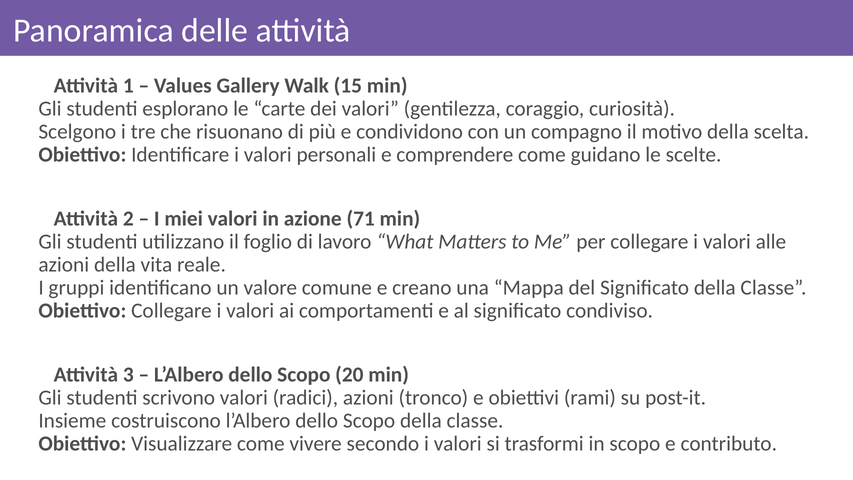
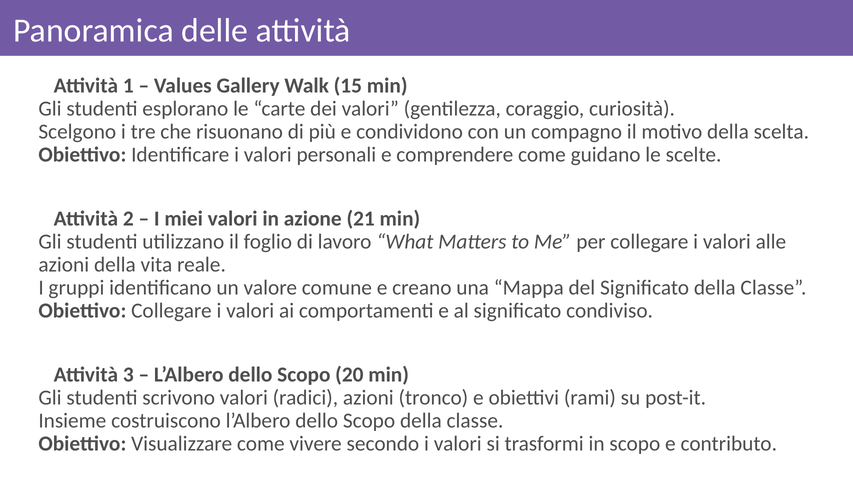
71: 71 -> 21 (361, 219)
